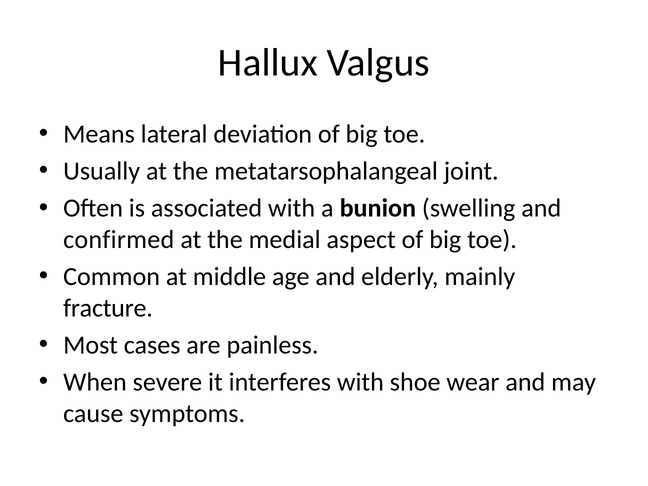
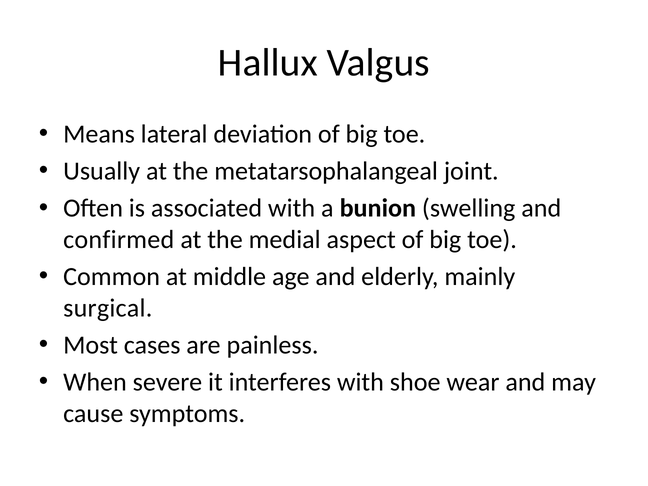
fracture: fracture -> surgical (108, 308)
